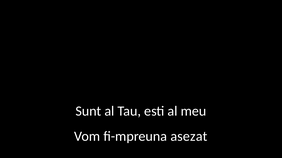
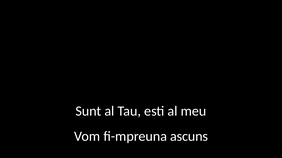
asezat: asezat -> ascuns (189, 137)
